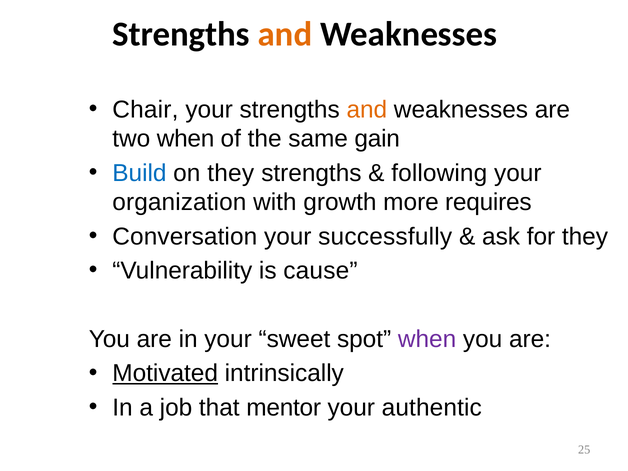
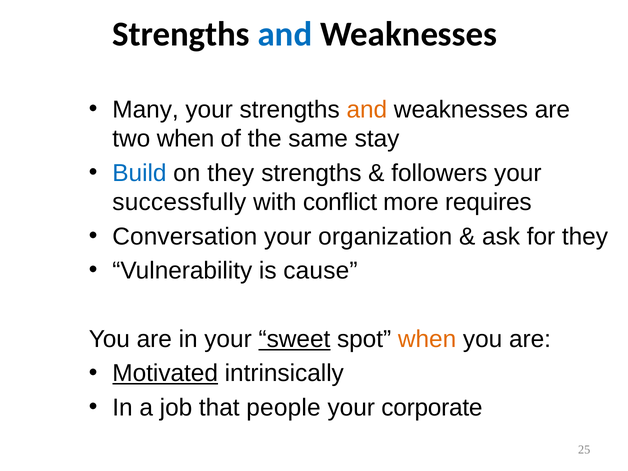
and colour: orange -> blue (285, 34)
Chair: Chair -> Many (146, 109)
gain: gain -> stay (377, 139)
following: following -> followers (439, 173)
organization: organization -> successfully (179, 202)
growth: growth -> conflict (340, 202)
successfully: successfully -> organization (385, 237)
sweet underline: none -> present (294, 339)
when colour: purple -> orange (427, 339)
mentor: mentor -> people (283, 408)
authentic: authentic -> corporate (432, 408)
